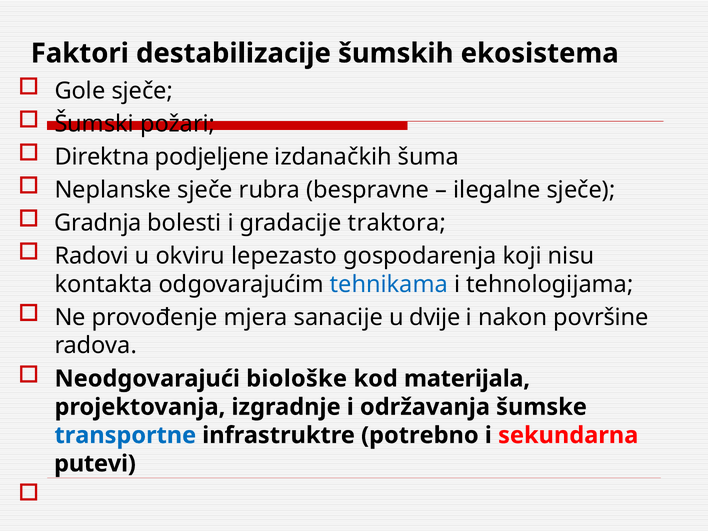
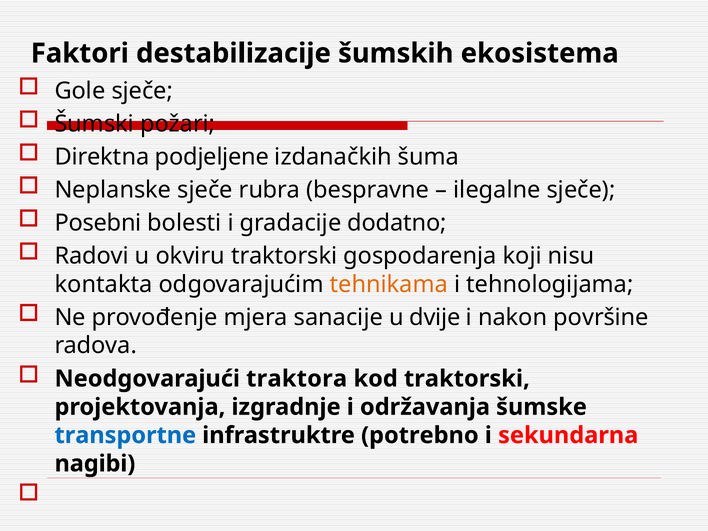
Gradnja: Gradnja -> Posebni (98, 223)
traktora: traktora -> dodatno (397, 223)
okviru lepezasto: lepezasto -> traktorski (284, 256)
tehnikama colour: blue -> orange (389, 284)
biološke: biološke -> traktora (297, 379)
kod materijala: materijala -> traktorski (467, 379)
putevi: putevi -> nagibi (95, 464)
